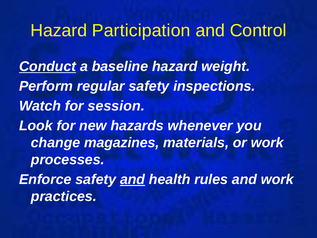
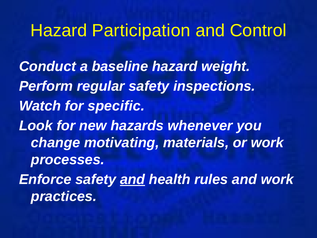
Conduct underline: present -> none (48, 67)
session: session -> specific (116, 106)
magazines: magazines -> motivating (122, 143)
